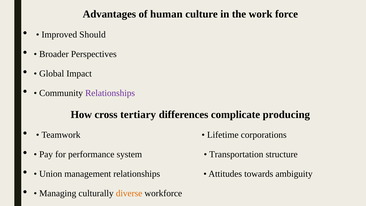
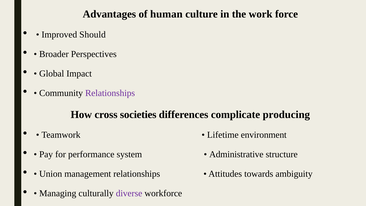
tertiary: tertiary -> societies (138, 114)
corporations: corporations -> environment (264, 135)
Transportation: Transportation -> Administrative (236, 154)
diverse colour: orange -> purple (129, 193)
